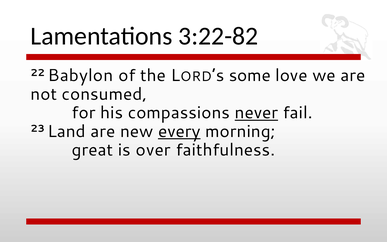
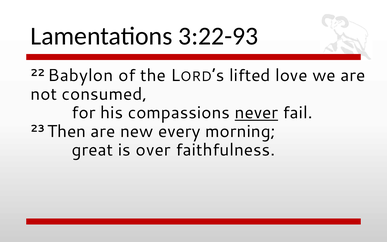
3:22-82: 3:22-82 -> 3:22-93 (218, 36)
some: some -> lifted (250, 76)
Land: Land -> Then (67, 131)
every underline: present -> none (179, 131)
